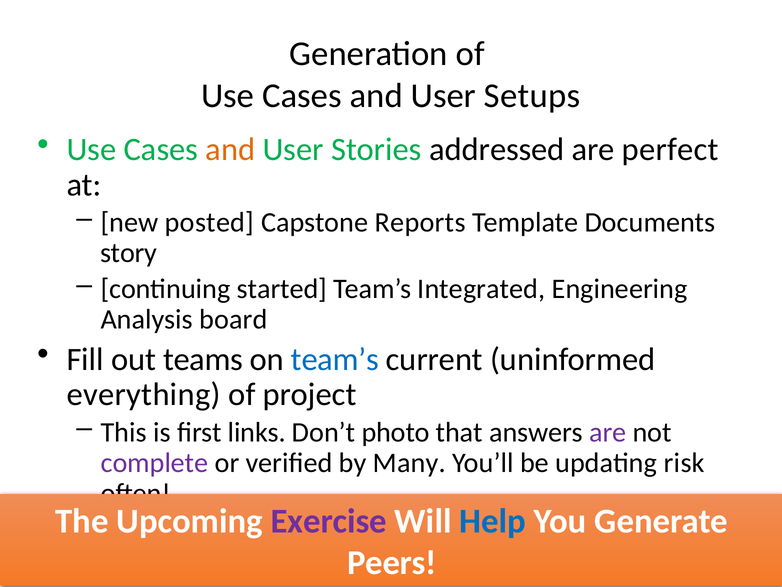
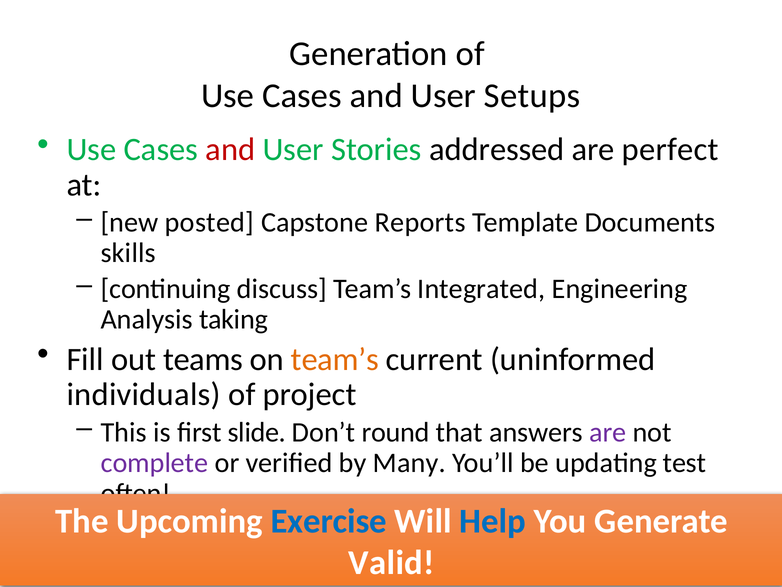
and colour: orange -> red (230, 149)
story: story -> skills (128, 253)
started: started -> discuss (282, 289)
board: board -> taking (233, 319)
team’s colour: blue -> orange (335, 359)
everything: everything -> individuals (144, 394)
links: links -> slide (257, 432)
photo: photo -> round (396, 432)
risk: risk -> test (684, 462)
Exercise colour: purple -> blue (329, 521)
Peers: Peers -> Valid (392, 563)
